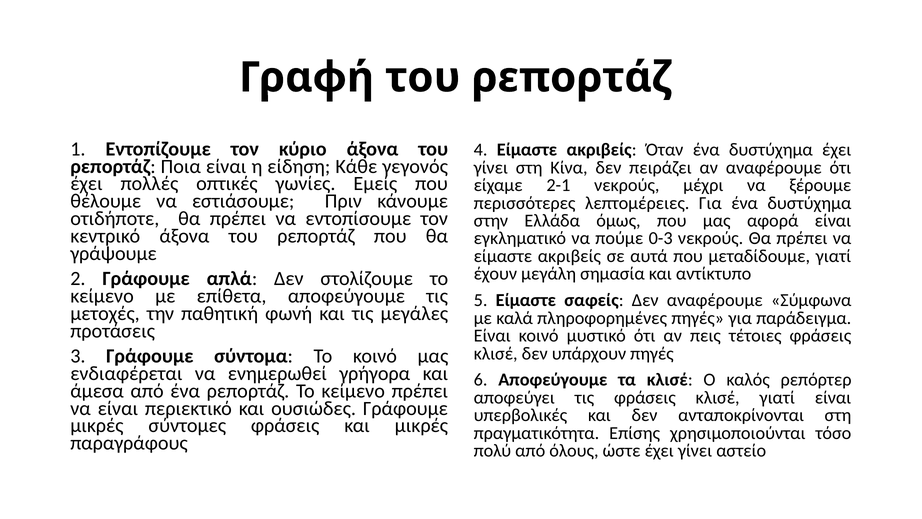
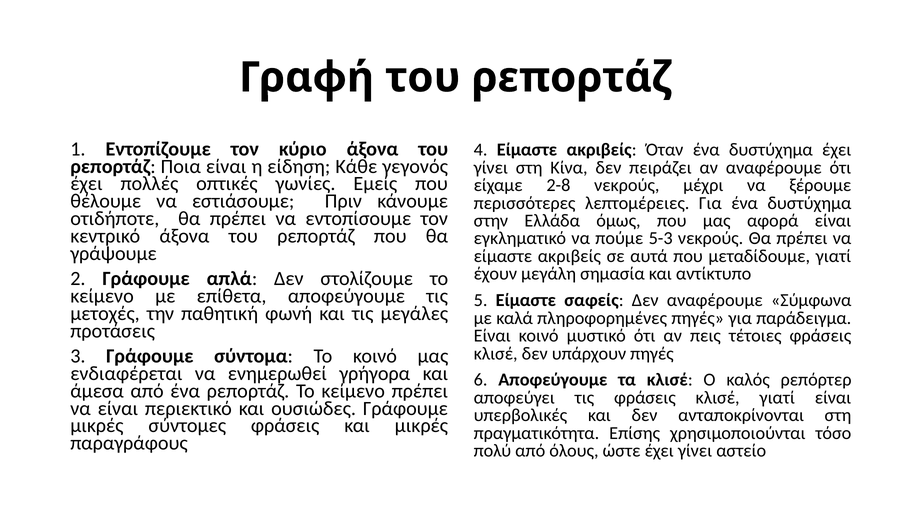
2-1: 2-1 -> 2-8 (558, 185)
0-3: 0-3 -> 5-3 (661, 238)
